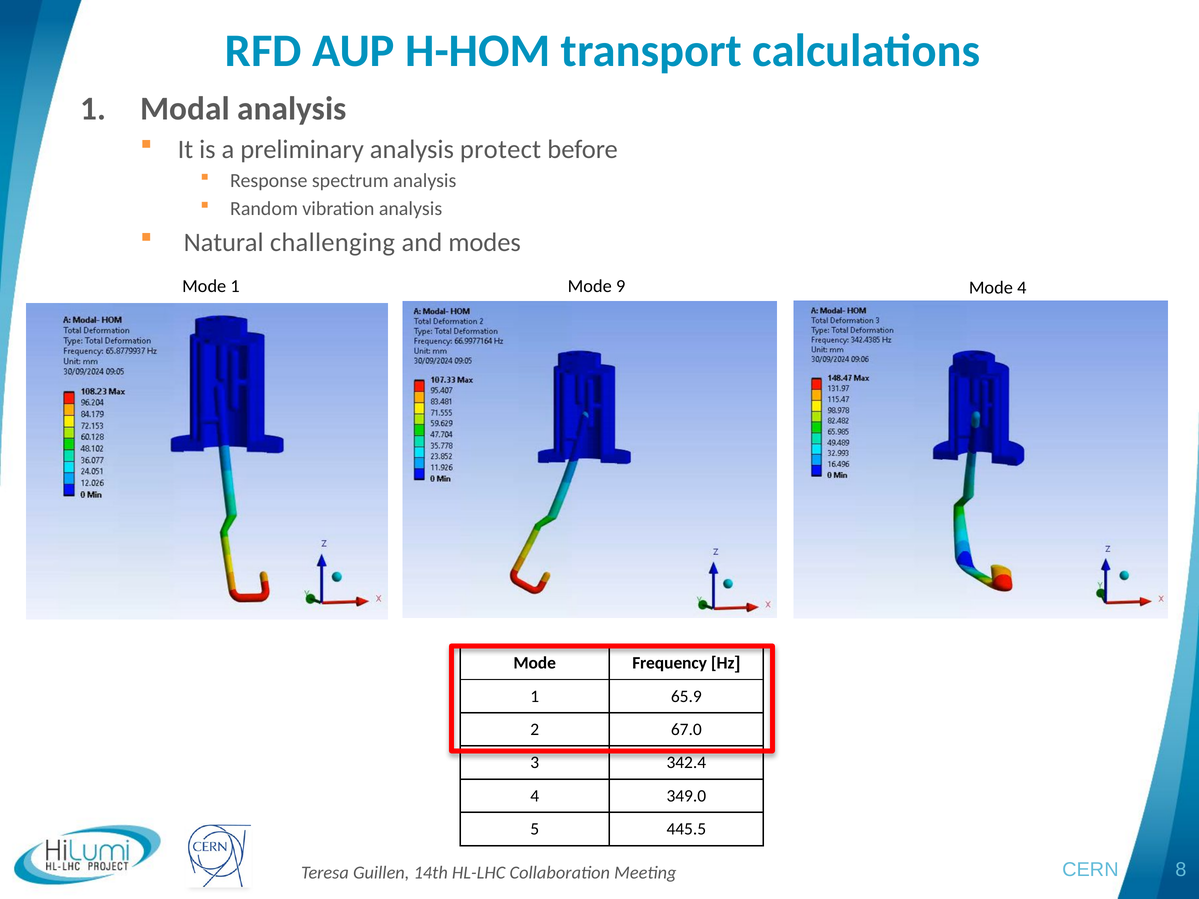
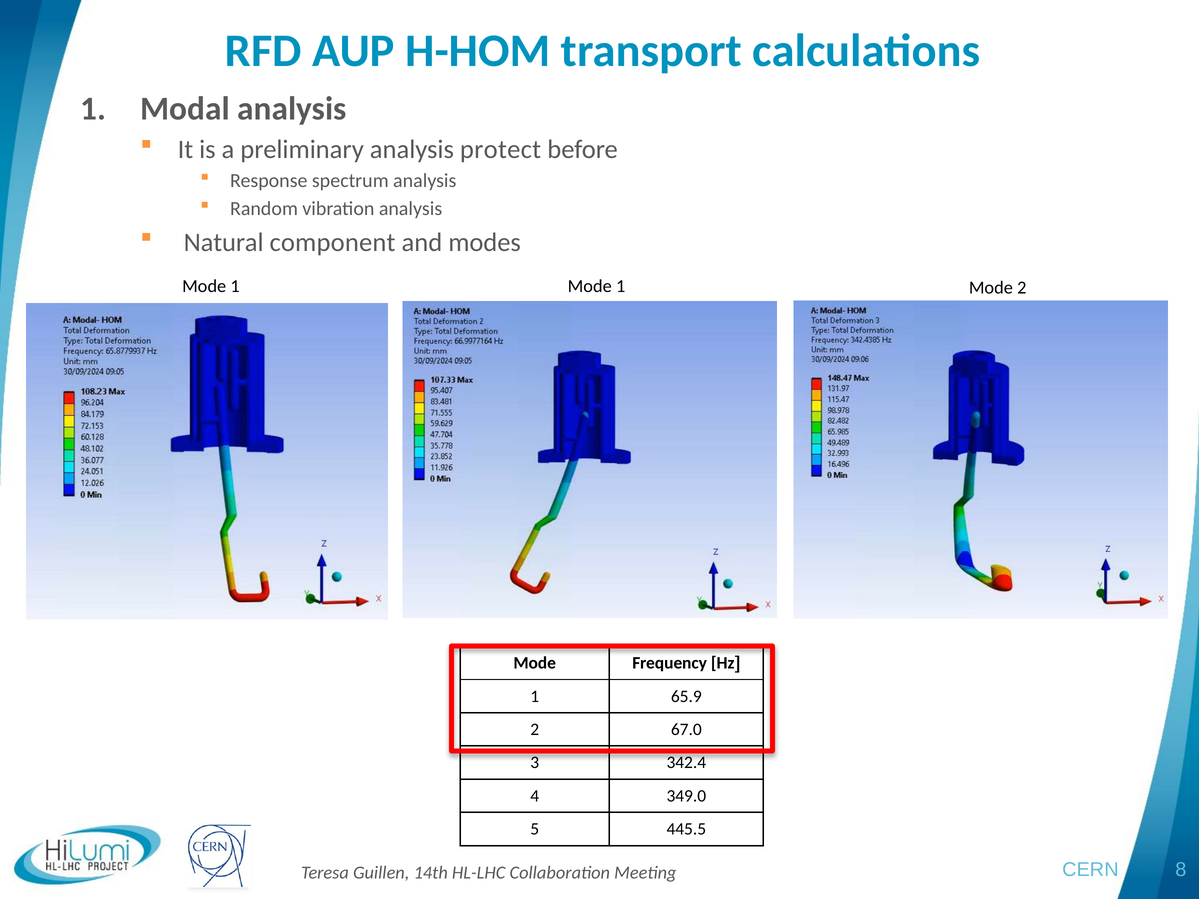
challenging: challenging -> component (332, 243)
9: 9 -> 1 (621, 287)
Mode 4: 4 -> 2 (1022, 288)
